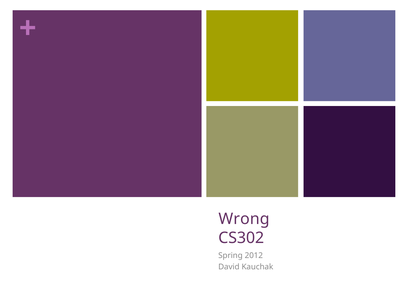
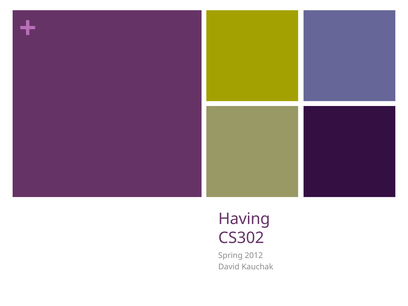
Wrong: Wrong -> Having (244, 219)
